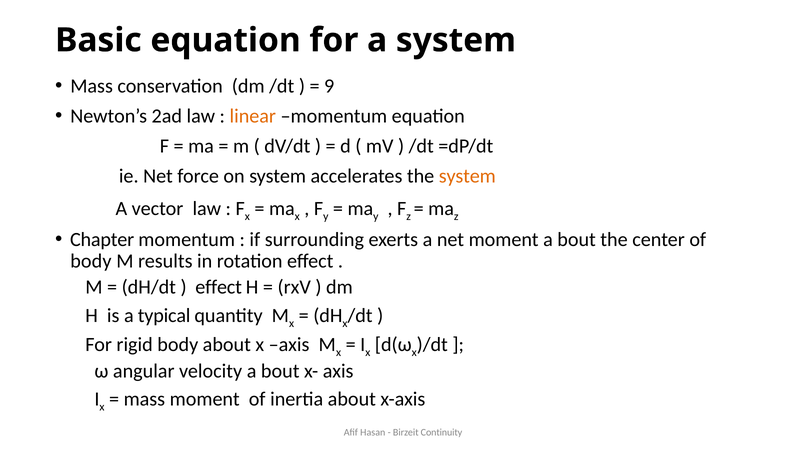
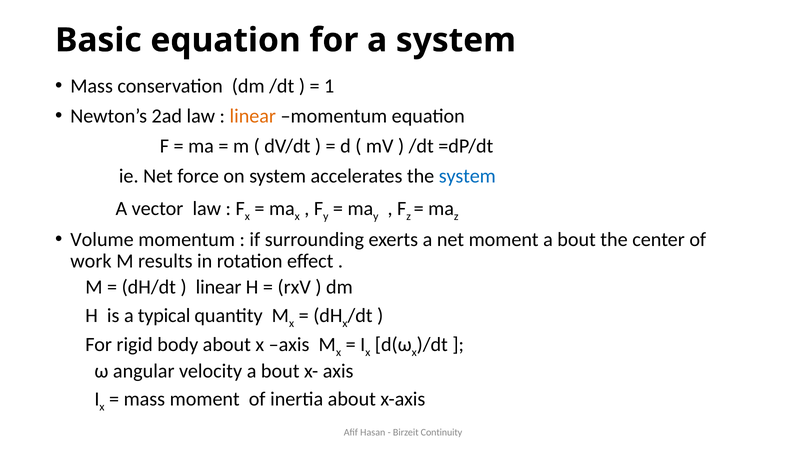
9: 9 -> 1 (329, 86)
system colour: orange -> blue (467, 176)
Chapter: Chapter -> Volume (102, 240)
body: body -> work (91, 261)
effect: effect -> linear (219, 287)
